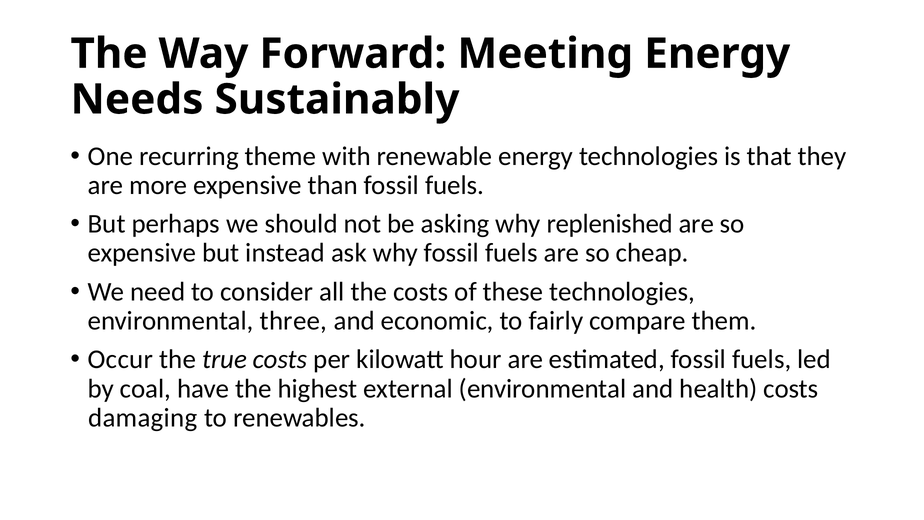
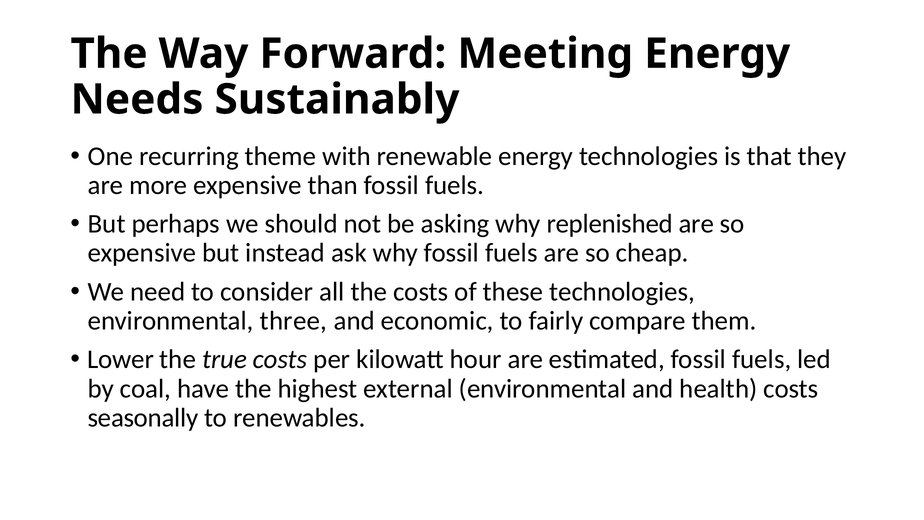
Occur: Occur -> Lower (121, 359)
damaging: damaging -> seasonally (143, 418)
